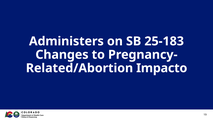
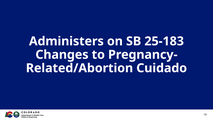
Impacto: Impacto -> Cuidado (162, 68)
